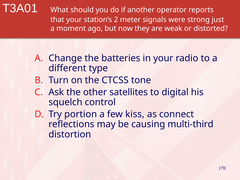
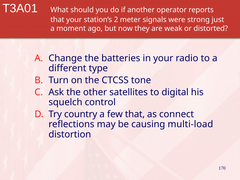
portion: portion -> country (81, 114)
few kiss: kiss -> that (135, 114)
multi-third: multi-third -> multi-load (190, 124)
